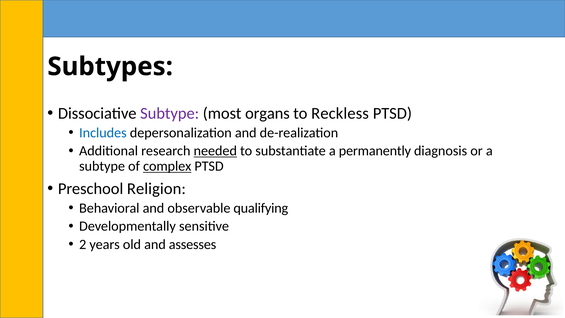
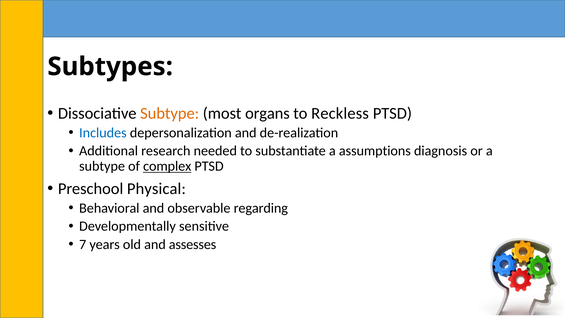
Subtype colour: purple -> orange (170, 113)
needed underline: present -> none (215, 151)
permanently: permanently -> assumptions (375, 151)
Religion: Religion -> Physical (156, 188)
qualifying: qualifying -> regarding (261, 208)
2: 2 -> 7 (83, 244)
